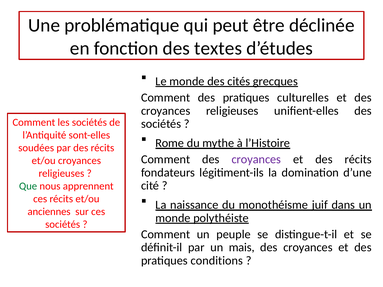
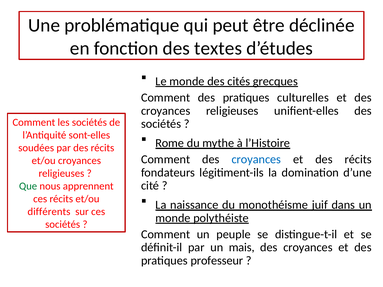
croyances colour: purple -> blue (256, 159)
anciennes: anciennes -> différents (49, 212)
conditions: conditions -> professeur (217, 261)
